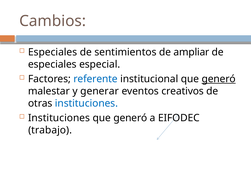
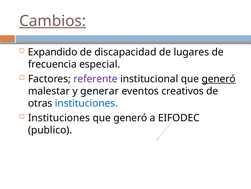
Cambios underline: none -> present (53, 21)
Especiales: Especiales -> Expandido (53, 52)
sentimientos: sentimientos -> discapacidad (125, 52)
ampliar: ampliar -> lugares (191, 52)
especiales: especiales -> frecuencia (52, 64)
referente colour: blue -> purple (96, 79)
trabajo: trabajo -> publico (50, 130)
